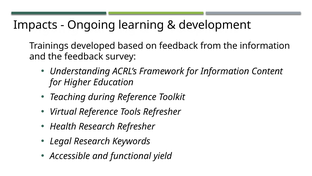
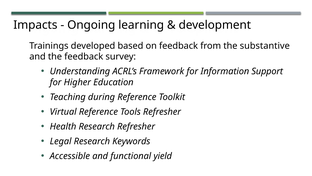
the information: information -> substantive (265, 46)
Content: Content -> Support (267, 71)
